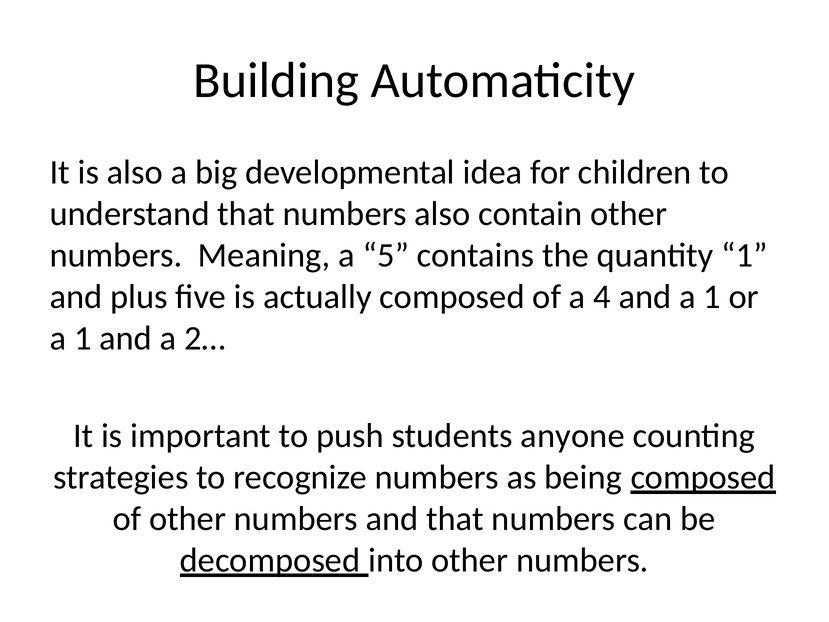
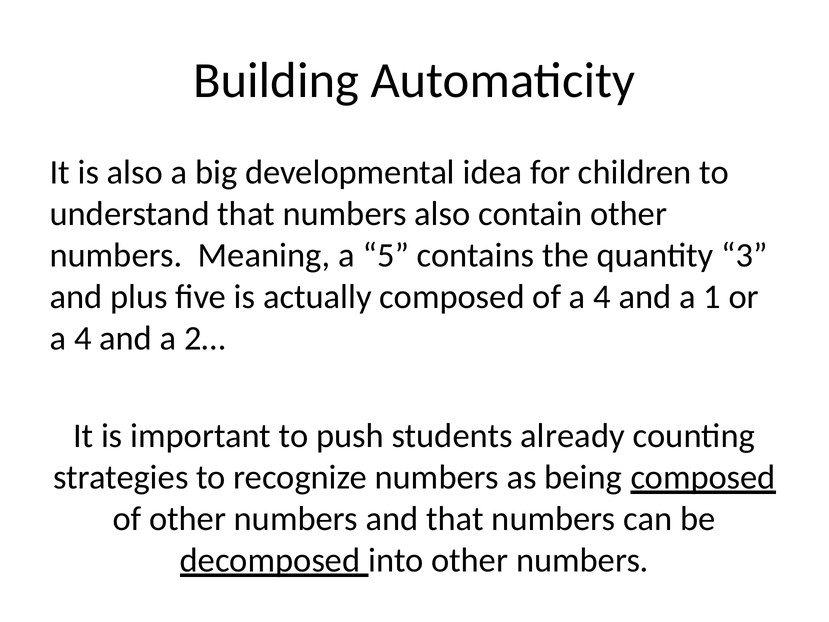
quantity 1: 1 -> 3 (745, 255)
1: 1 -> 4 (83, 338)
anyone: anyone -> already (573, 436)
